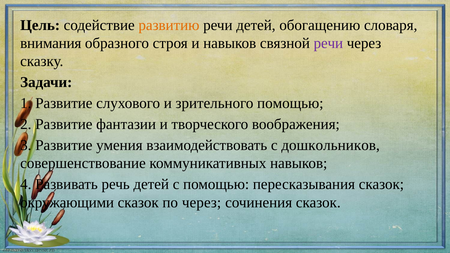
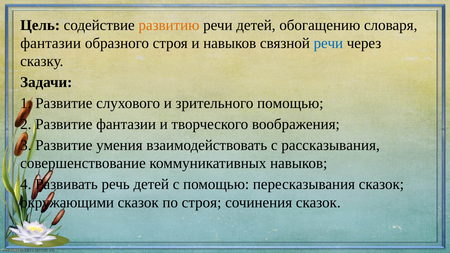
внимания: внимания -> фантазии (51, 43)
речи colour: purple -> blue (328, 43)
дошкольников: дошкольников -> рассказывания (331, 145)
по через: через -> строя (202, 202)
